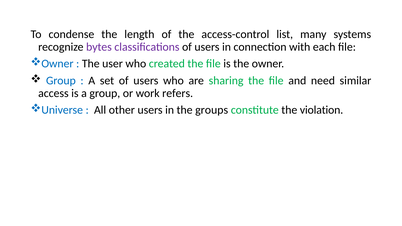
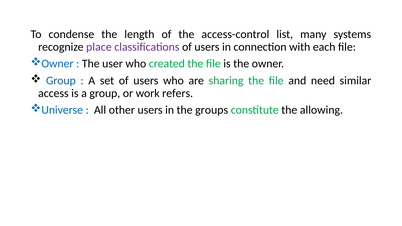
bytes: bytes -> place (99, 47)
violation: violation -> allowing (321, 110)
